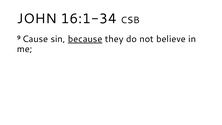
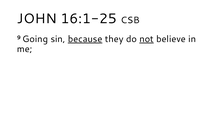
16:1-34: 16:1-34 -> 16:1-25 (89, 19)
Cause: Cause -> Going (35, 39)
not underline: none -> present (147, 39)
